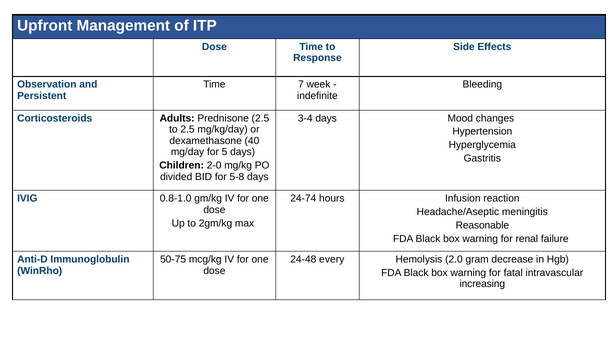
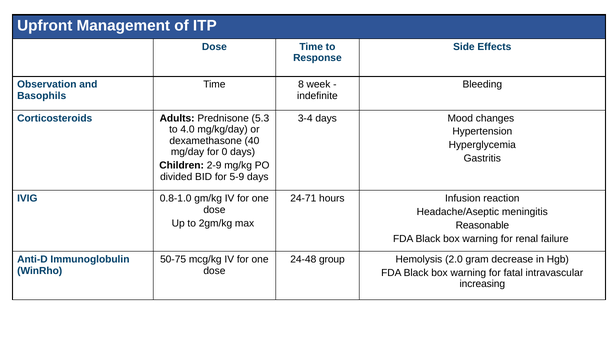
7: 7 -> 8 (301, 85)
Persistent: Persistent -> Basophils (42, 96)
Prednisone 2.5: 2.5 -> 5.3 (260, 118)
to 2.5: 2.5 -> 4.0 (188, 130)
5: 5 -> 0 (225, 152)
2-0: 2-0 -> 2-9 (214, 166)
5-8: 5-8 -> 5-9 (237, 177)
24-74: 24-74 -> 24-71 (303, 199)
every: every -> group (332, 260)
